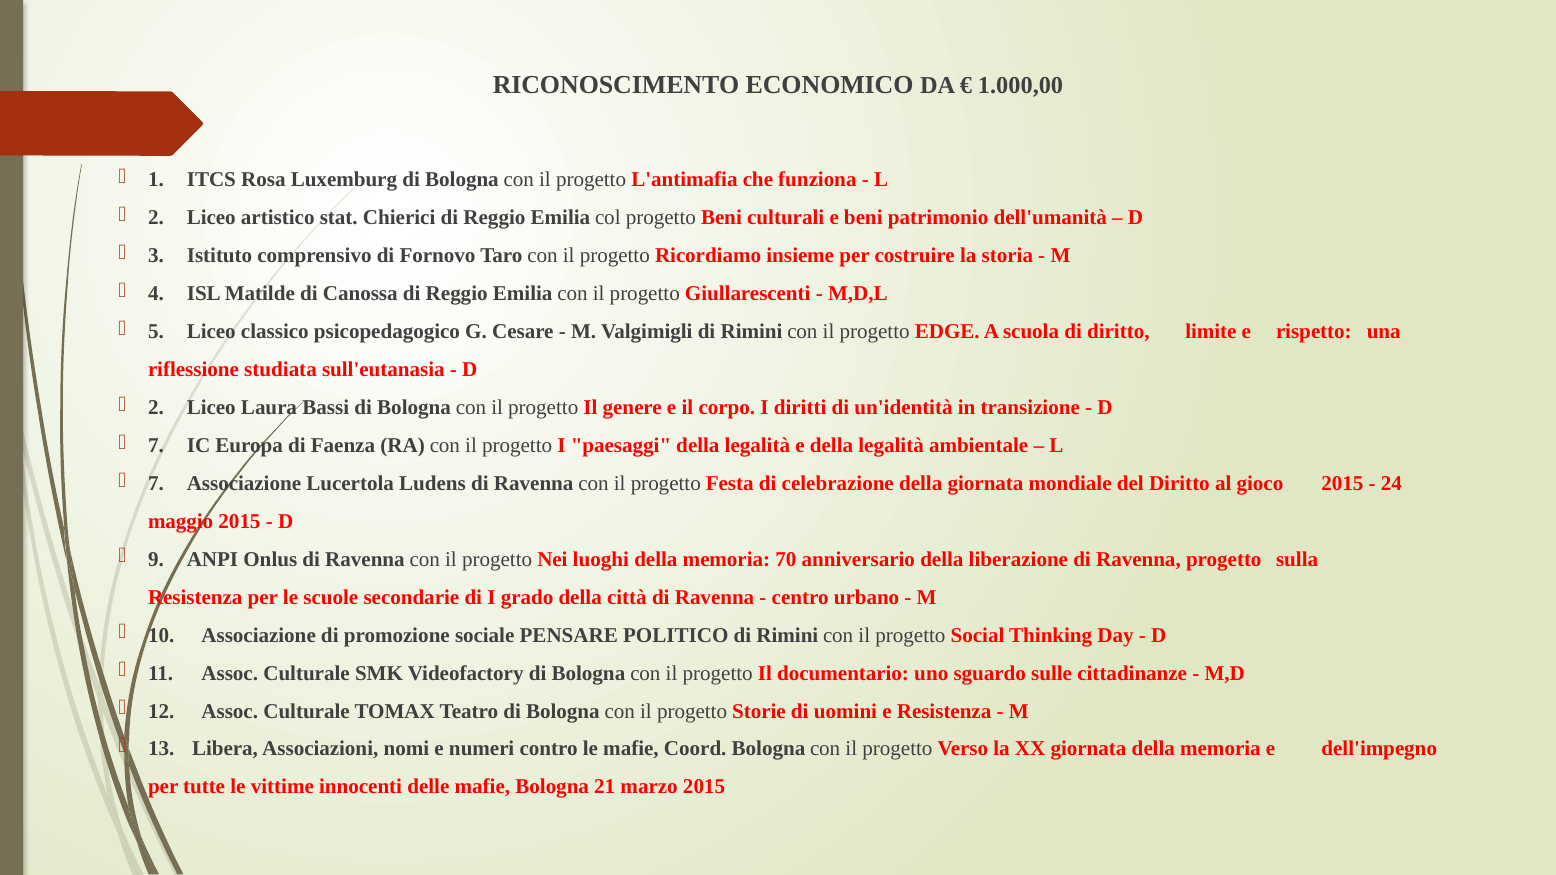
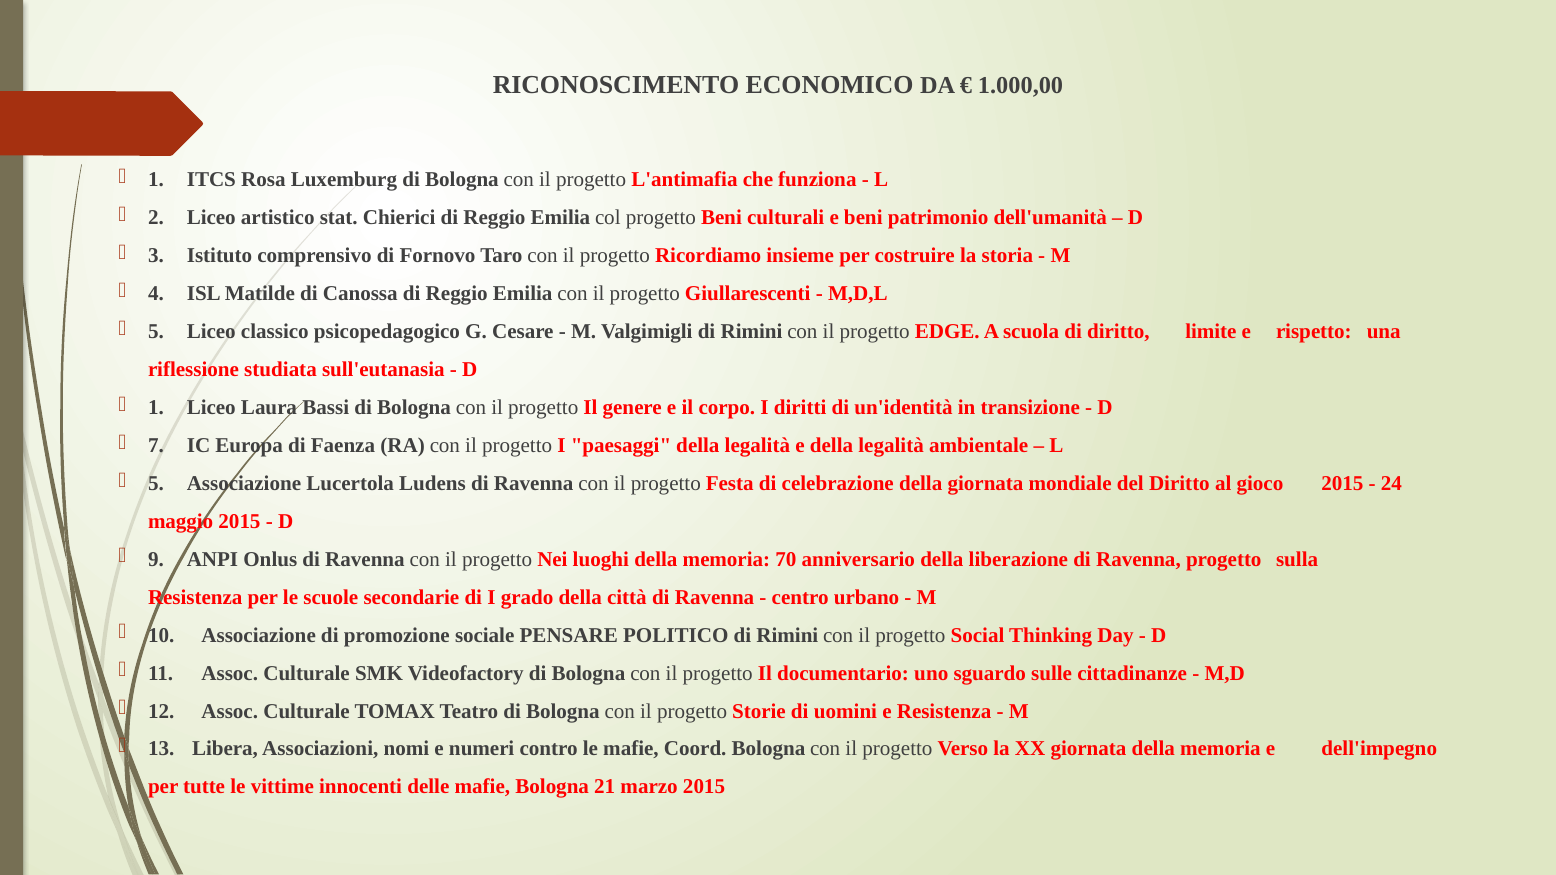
2: 2 -> 1 (156, 408)
7: 7 -> 5 (156, 484)
